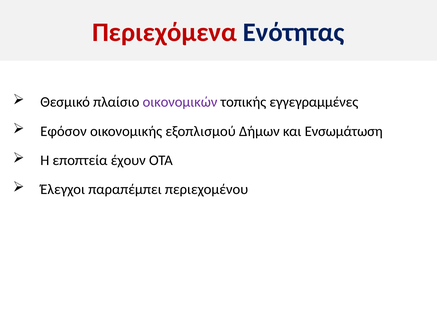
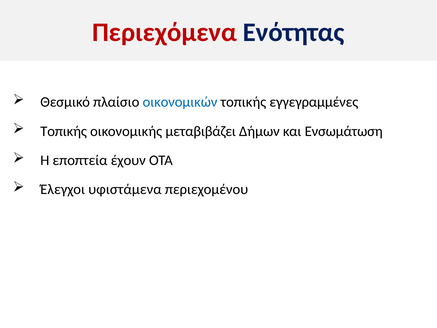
οικονομικών colour: purple -> blue (180, 102)
Εφόσον: Εφόσον -> Τοπικής (64, 131)
εξοπλισμού: εξοπλισμού -> μεταβιβάζει (201, 131)
παραπέμπει: παραπέμπει -> υφιστάμενα (125, 189)
